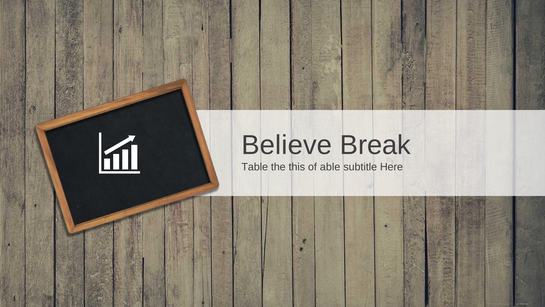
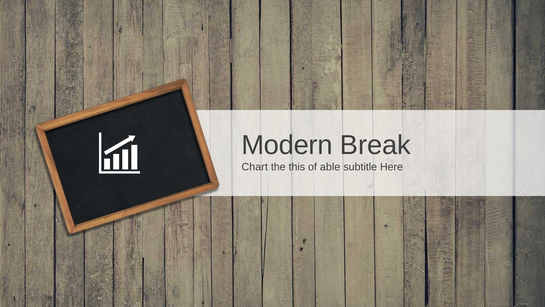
Believe: Believe -> Modern (287, 145)
Table: Table -> Chart (255, 167)
